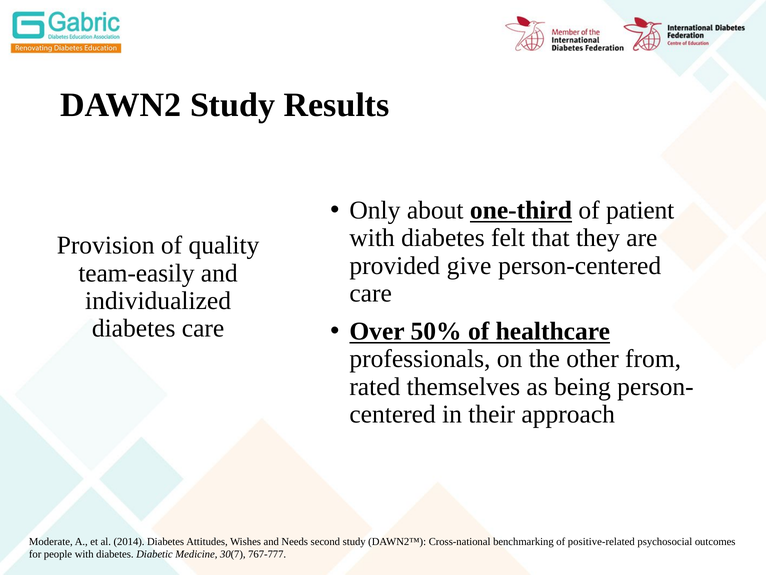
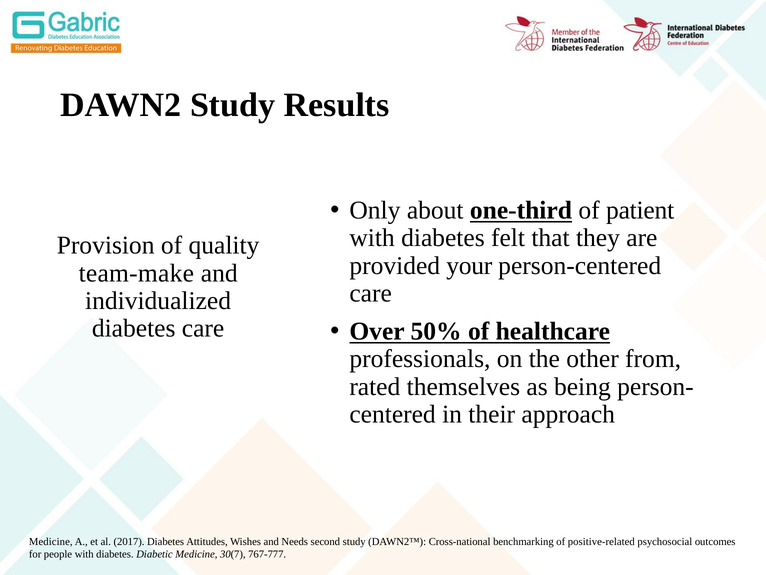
give: give -> your (469, 265)
team-easily: team-easily -> team-make (136, 273)
Moderate: Moderate -> Medicine (51, 541)
2014: 2014 -> 2017 (129, 541)
